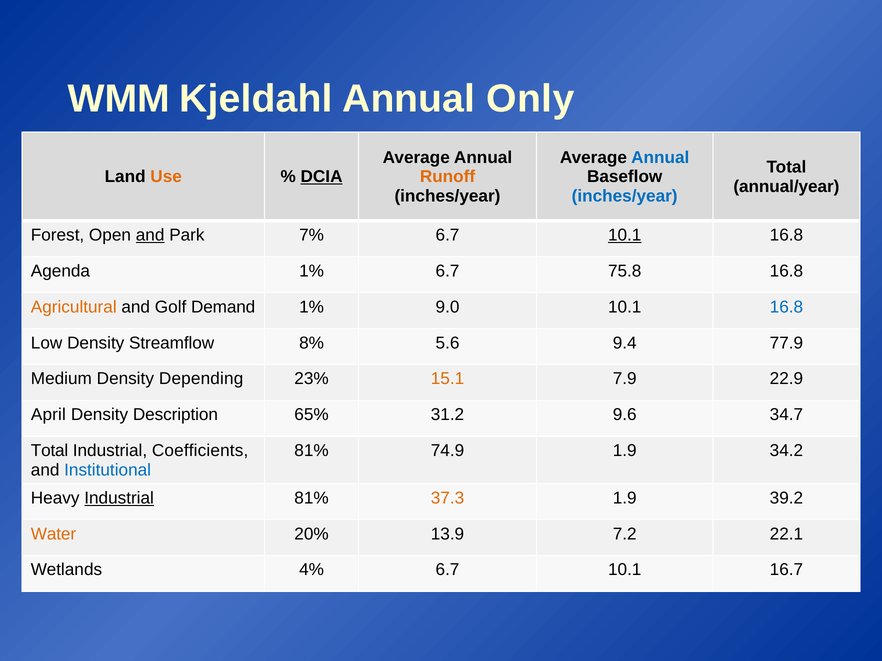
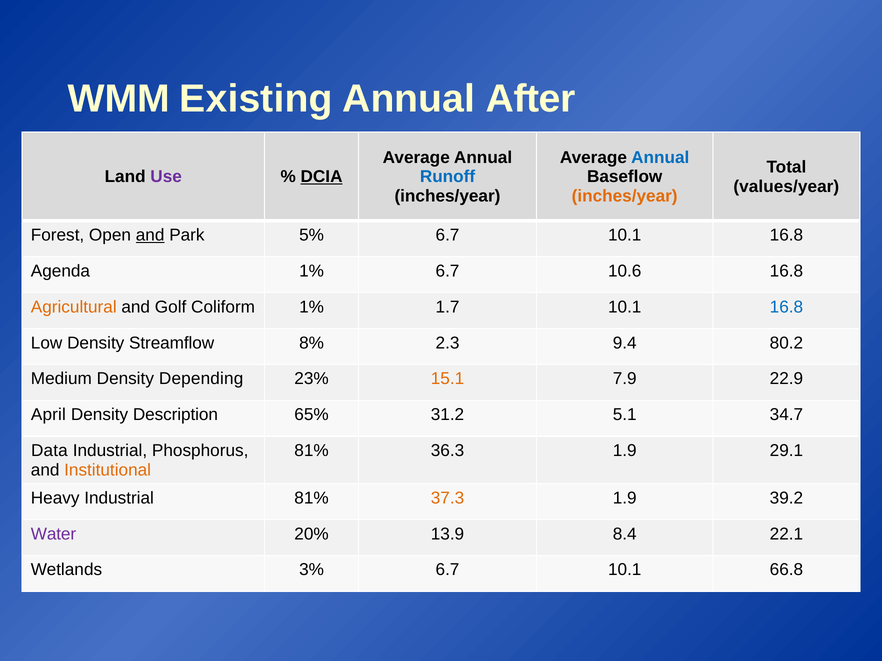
Kjeldahl: Kjeldahl -> Existing (256, 99)
Only: Only -> After (531, 99)
Use colour: orange -> purple (166, 177)
Runoff colour: orange -> blue (448, 177)
annual/year: annual/year -> values/year (786, 187)
inches/year colour: blue -> orange (625, 196)
7%: 7% -> 5% (312, 235)
10.1 underline: present -> none (625, 235)
75.8: 75.8 -> 10.6 (625, 271)
Demand: Demand -> Coliform (223, 307)
9.0: 9.0 -> 1.7 (448, 307)
5.6: 5.6 -> 2.3 (448, 343)
77.9: 77.9 -> 80.2 (786, 343)
9.6: 9.6 -> 5.1 (625, 415)
Total: Total -> Data (49, 451)
Coefficients: Coefficients -> Phosphorus (200, 451)
74.9: 74.9 -> 36.3 (447, 451)
34.2: 34.2 -> 29.1 (786, 451)
Institutional colour: blue -> orange (108, 470)
Industrial underline: present -> none (119, 498)
Water colour: orange -> purple (53, 534)
7.2: 7.2 -> 8.4 (625, 534)
4%: 4% -> 3% (312, 570)
16.7: 16.7 -> 66.8 (786, 570)
